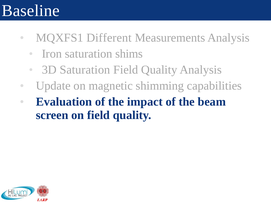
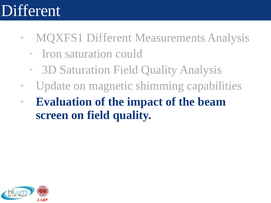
Baseline: Baseline -> Different (31, 11)
shims: shims -> could (129, 54)
